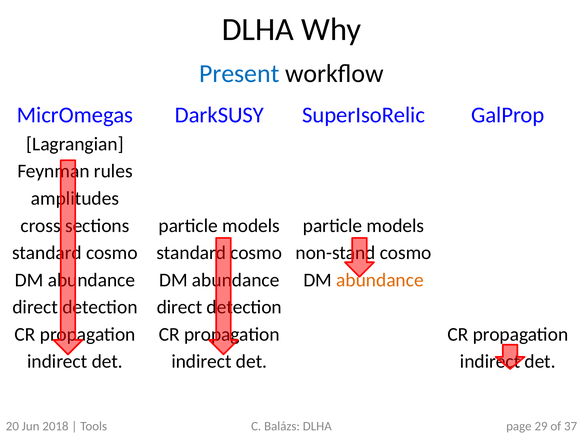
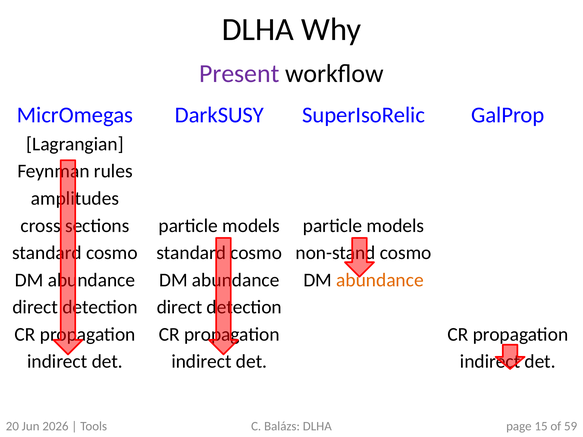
Present colour: blue -> purple (239, 74)
2018: 2018 -> 2026 (55, 427)
29: 29 -> 15 (541, 426)
37: 37 -> 59 (571, 426)
